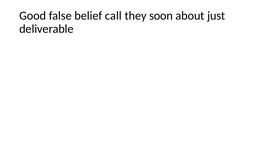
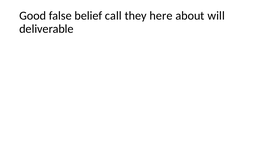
soon: soon -> here (161, 16)
just: just -> will (216, 16)
